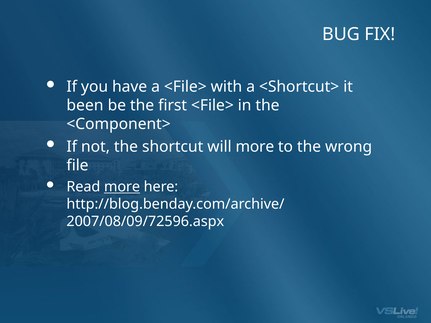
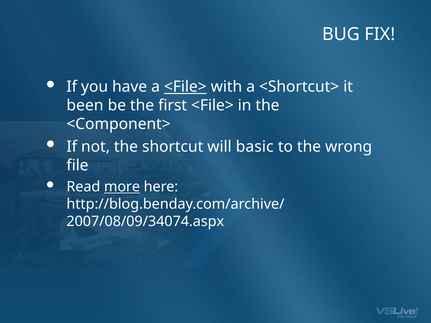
<File> underline: none -> present (185, 87)
will more: more -> basic (255, 147)
2007/08/09/72596.aspx: 2007/08/09/72596.aspx -> 2007/08/09/34074.aspx (145, 222)
